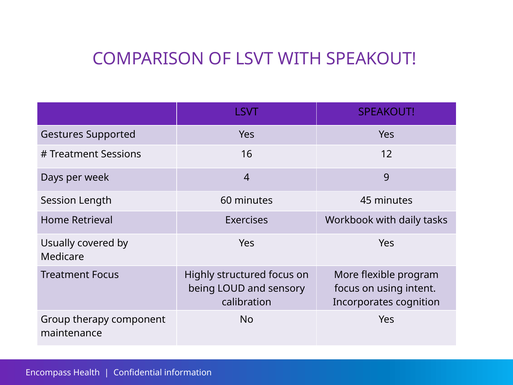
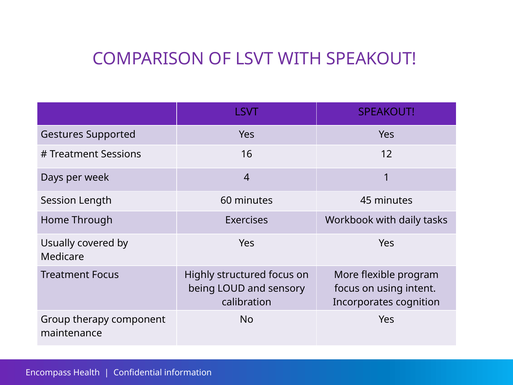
9: 9 -> 1 (386, 177)
Retrieval: Retrieval -> Through (92, 220)
